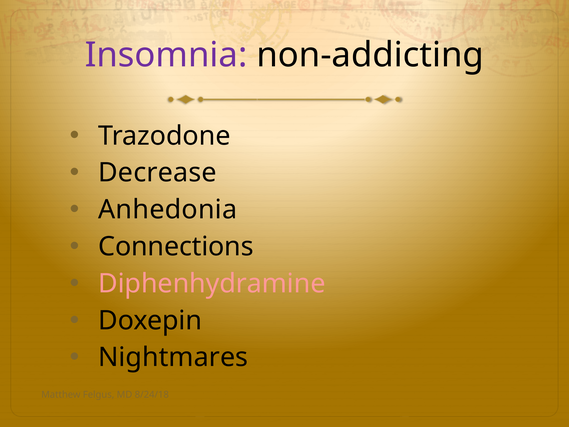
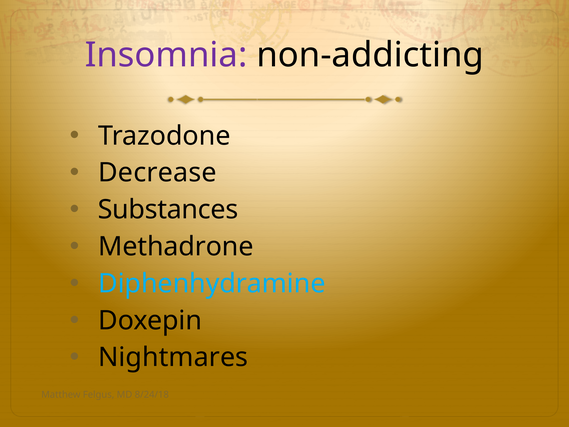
Anhedonia: Anhedonia -> Substances (168, 210)
Connections: Connections -> Methadrone (176, 246)
Diphenhydramine colour: pink -> light blue (212, 283)
